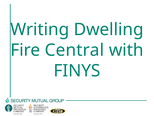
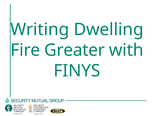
Central: Central -> Greater (75, 50)
